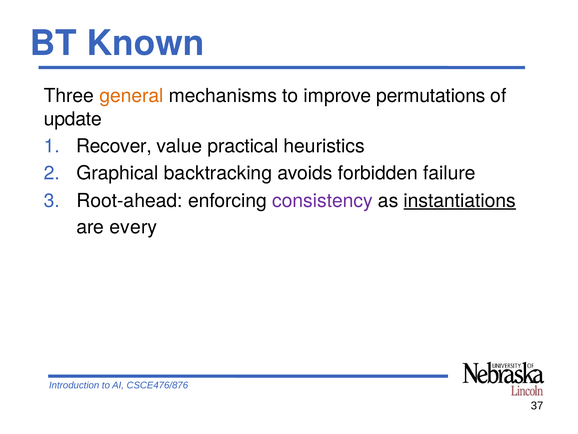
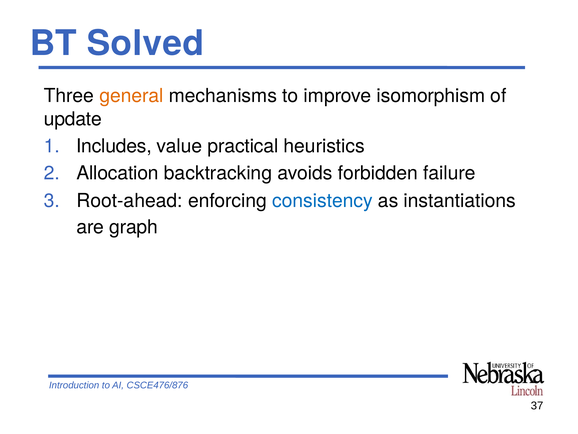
Known: Known -> Solved (145, 43)
permutations: permutations -> isomorphism (431, 96)
Recover: Recover -> Includes (114, 146)
Graphical: Graphical -> Allocation (118, 173)
consistency colour: purple -> blue (323, 200)
instantiations underline: present -> none (460, 200)
every: every -> graph (134, 227)
